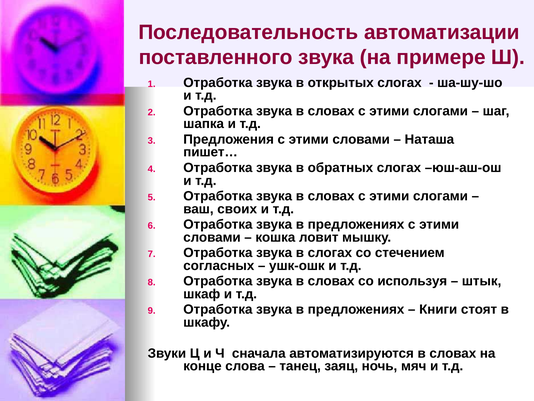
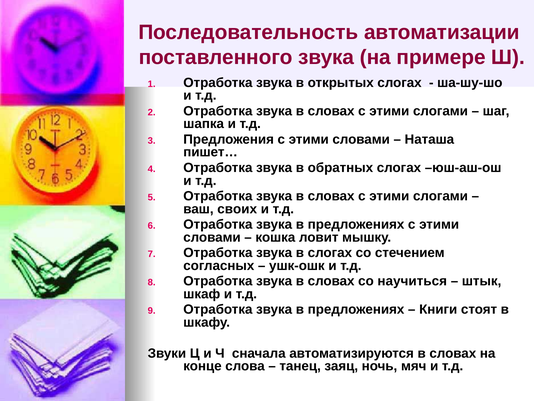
используя: используя -> научиться (412, 281)
